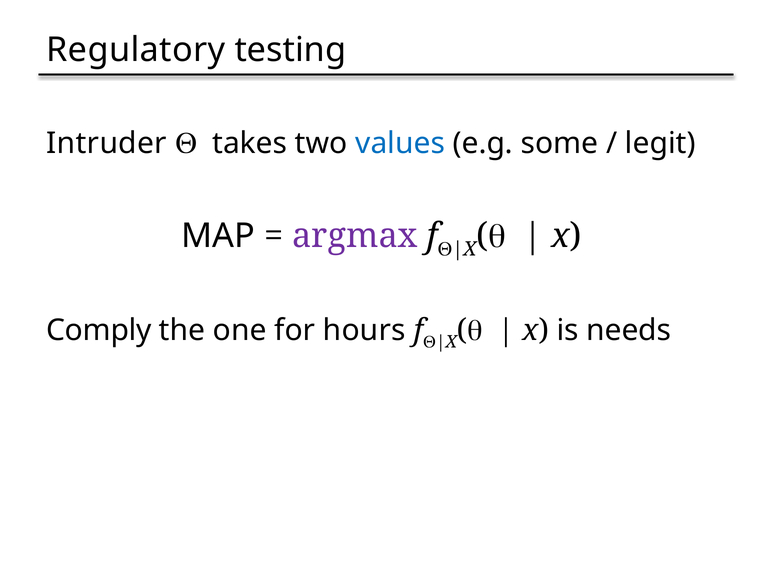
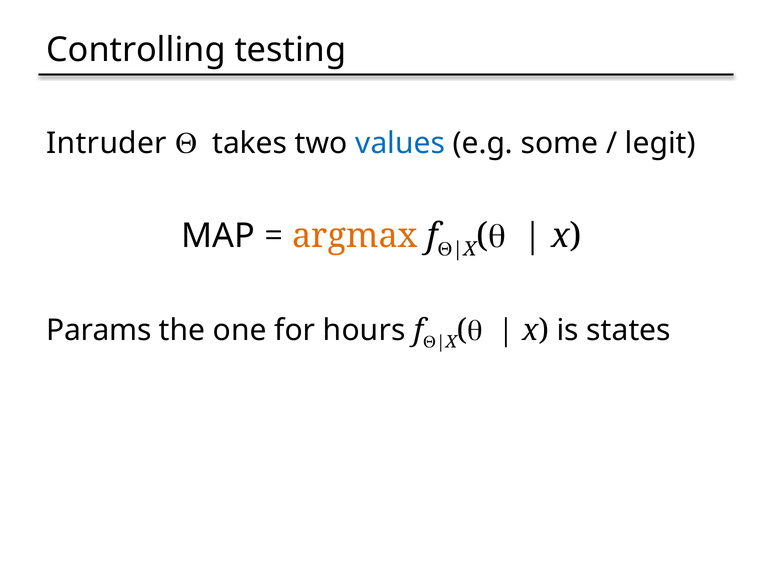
Regulatory: Regulatory -> Controlling (136, 50)
argmax colour: purple -> orange (355, 236)
Comply: Comply -> Params (99, 330)
needs: needs -> states (629, 330)
